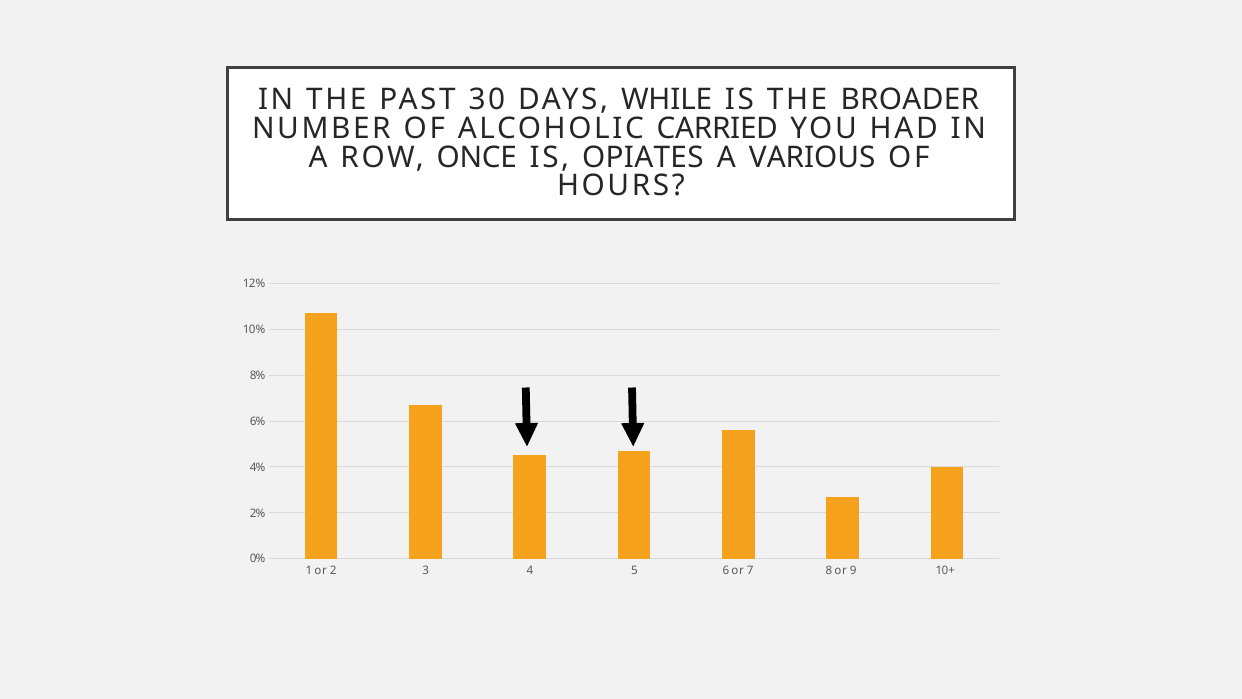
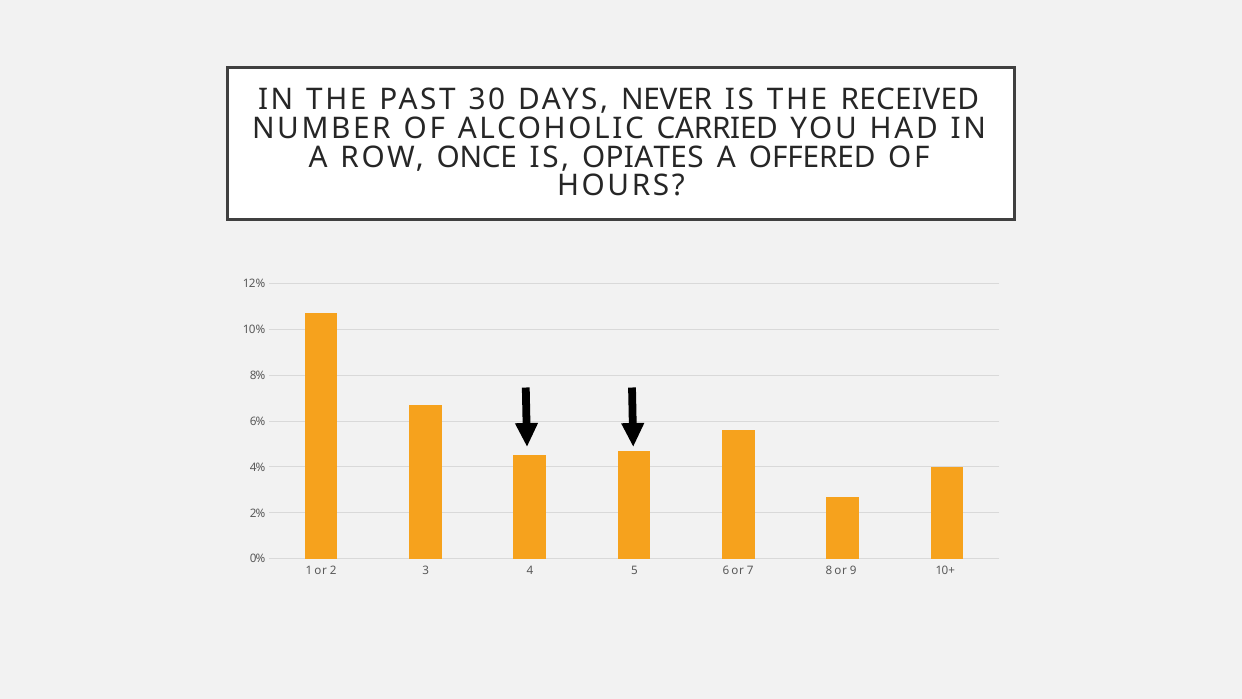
WHILE: WHILE -> NEVER (667, 99)
BROADER: BROADER -> RECEIVED (910, 99)
VARIOUS: VARIOUS -> OFFERED (812, 157)
